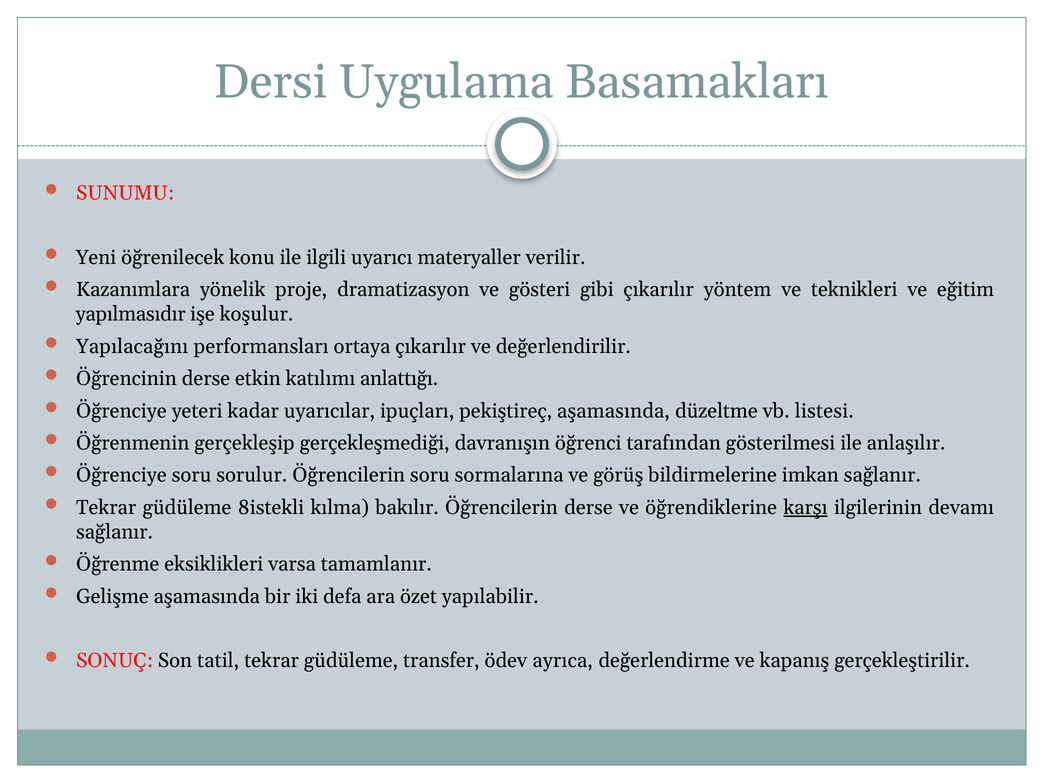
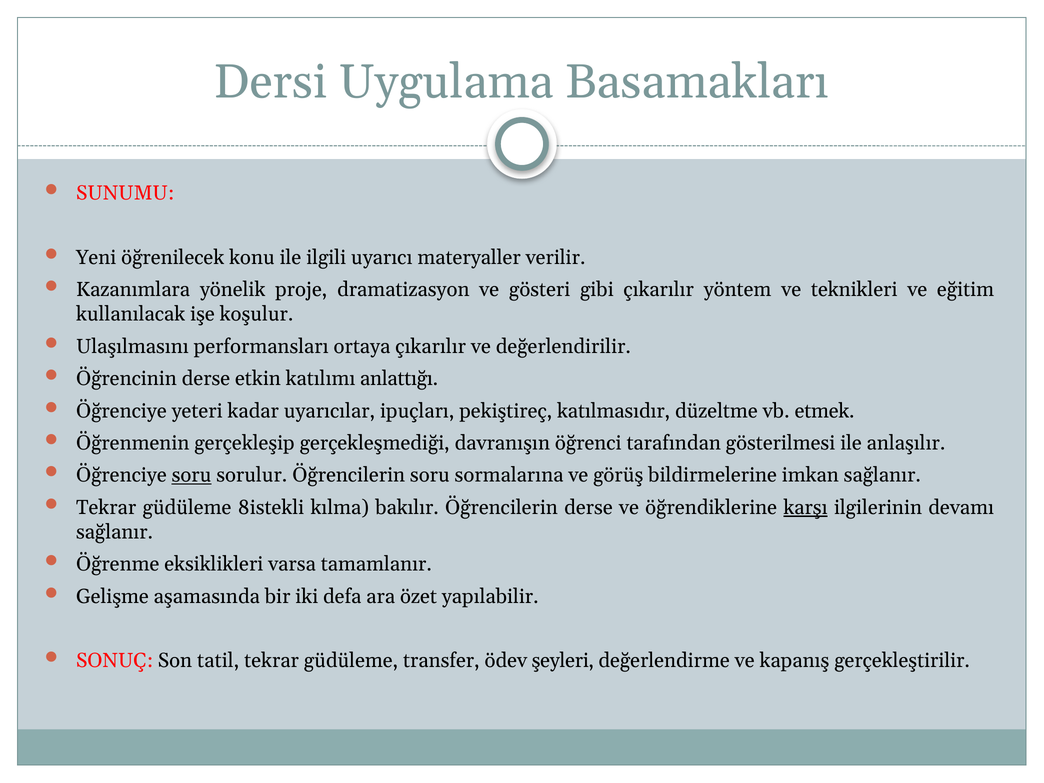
yapılmasıdır: yapılmasıdır -> kullanılacak (131, 314)
Yapılacağını: Yapılacağını -> Ulaşılmasını (132, 346)
pekiştireç aşamasında: aşamasında -> katılmasıdır (614, 411)
listesi: listesi -> etmek (825, 411)
soru underline: none -> present (191, 475)
ayrıca: ayrıca -> şeyleri (563, 661)
